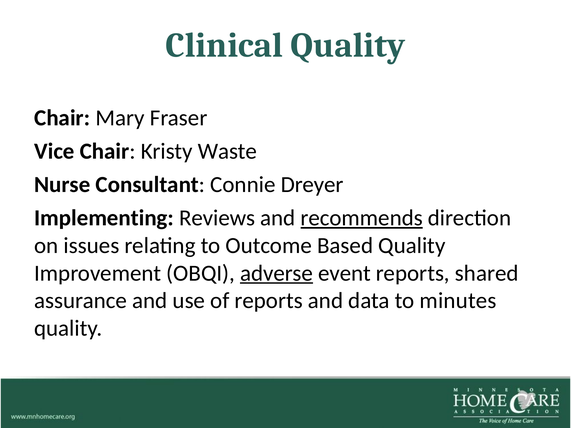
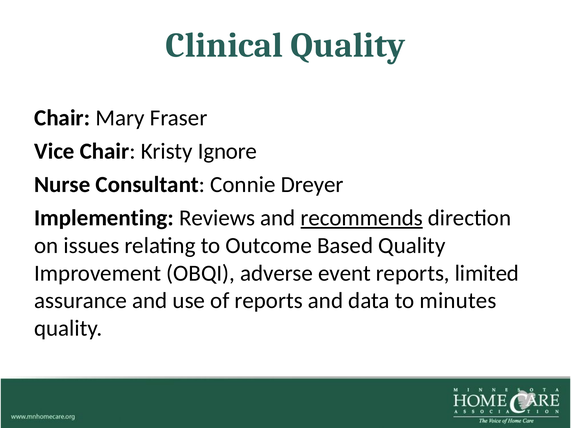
Waste: Waste -> Ignore (227, 151)
adverse underline: present -> none (277, 273)
shared: shared -> limited (487, 273)
